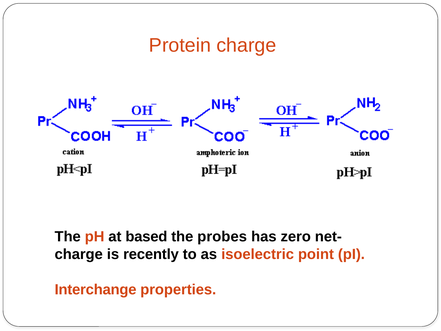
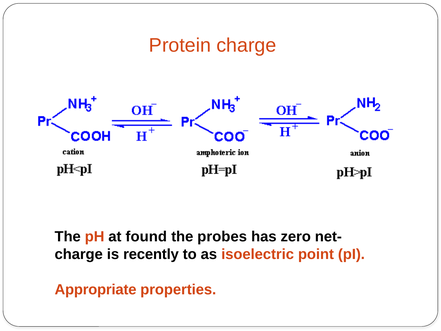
based: based -> found (146, 236)
Interchange: Interchange -> Appropriate (96, 289)
